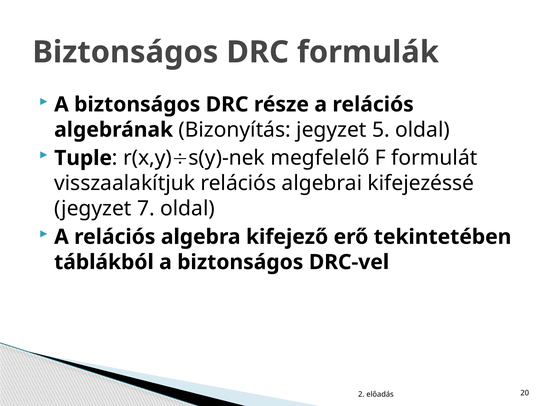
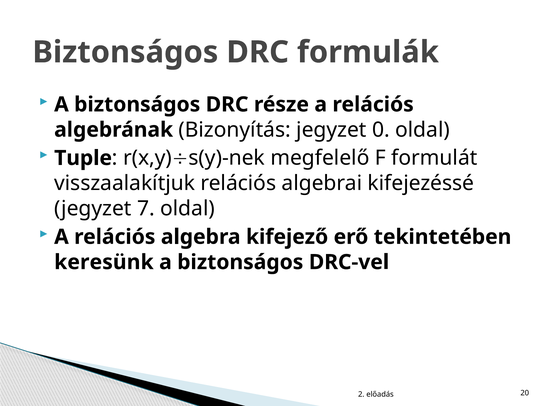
5: 5 -> 0 (381, 130)
táblákból: táblákból -> keresünk (104, 262)
